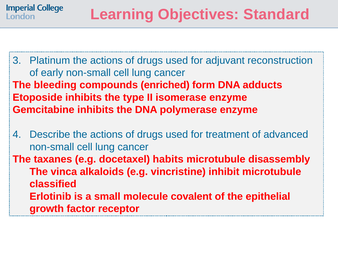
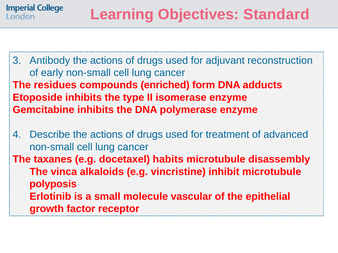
Platinum: Platinum -> Antibody (50, 60)
bleeding: bleeding -> residues (55, 85)
classified: classified -> polyposis (53, 184)
covalent: covalent -> vascular (191, 197)
